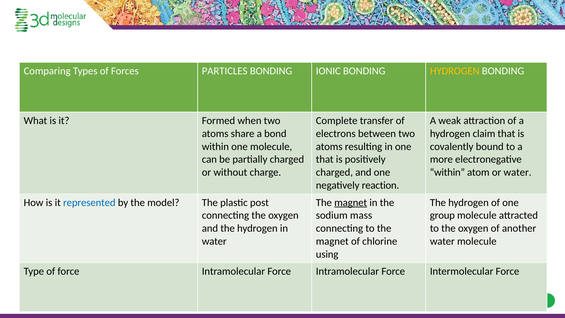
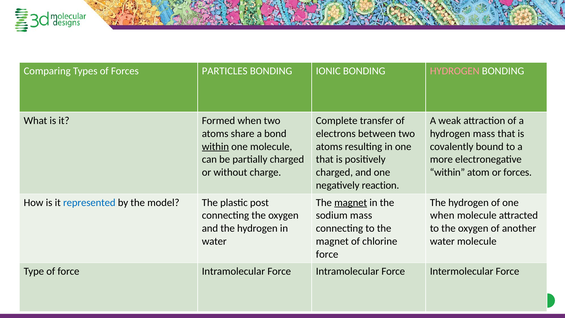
HYDROGEN colour: yellow -> pink (455, 71)
hydrogen claim: claim -> mass (484, 134)
within underline: none -> present (215, 146)
or water: water -> forces (518, 172)
group: group -> when (442, 215)
using: using -> force (327, 254)
